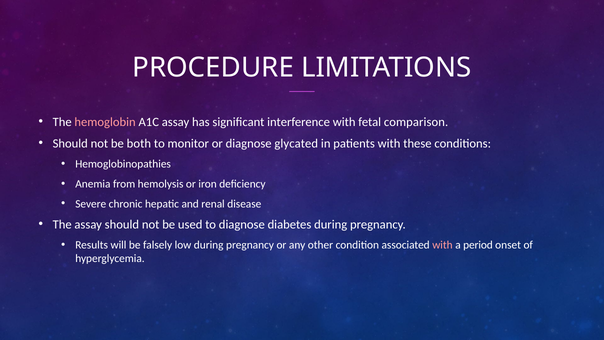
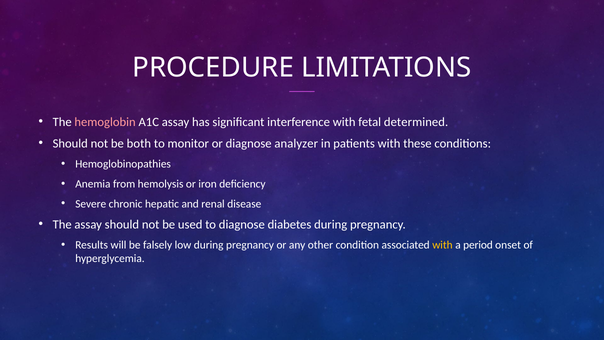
comparison: comparison -> determined (416, 122)
glycated: glycated -> analyzer (296, 143)
with colour: pink -> yellow (442, 245)
